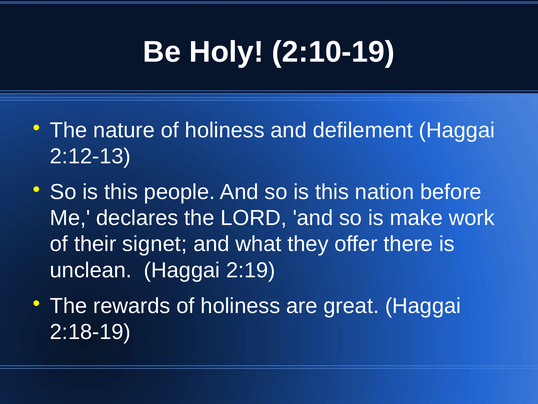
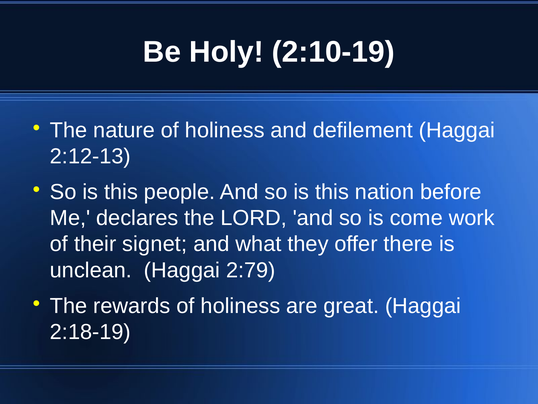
make: make -> come (416, 218)
2:19: 2:19 -> 2:79 (251, 270)
